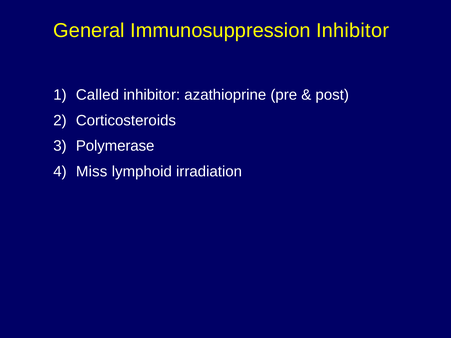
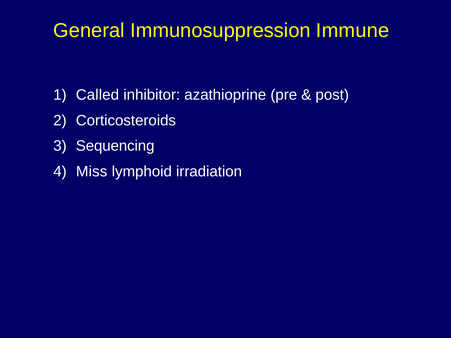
Immunosuppression Inhibitor: Inhibitor -> Immune (353, 31)
Polymerase: Polymerase -> Sequencing (115, 146)
